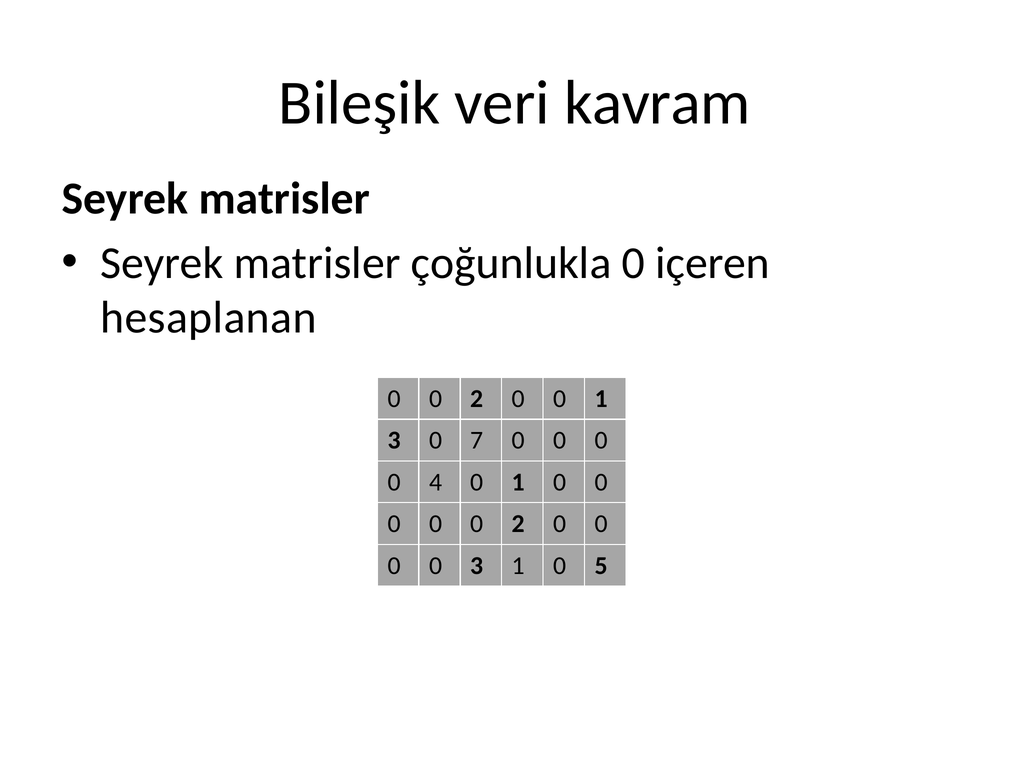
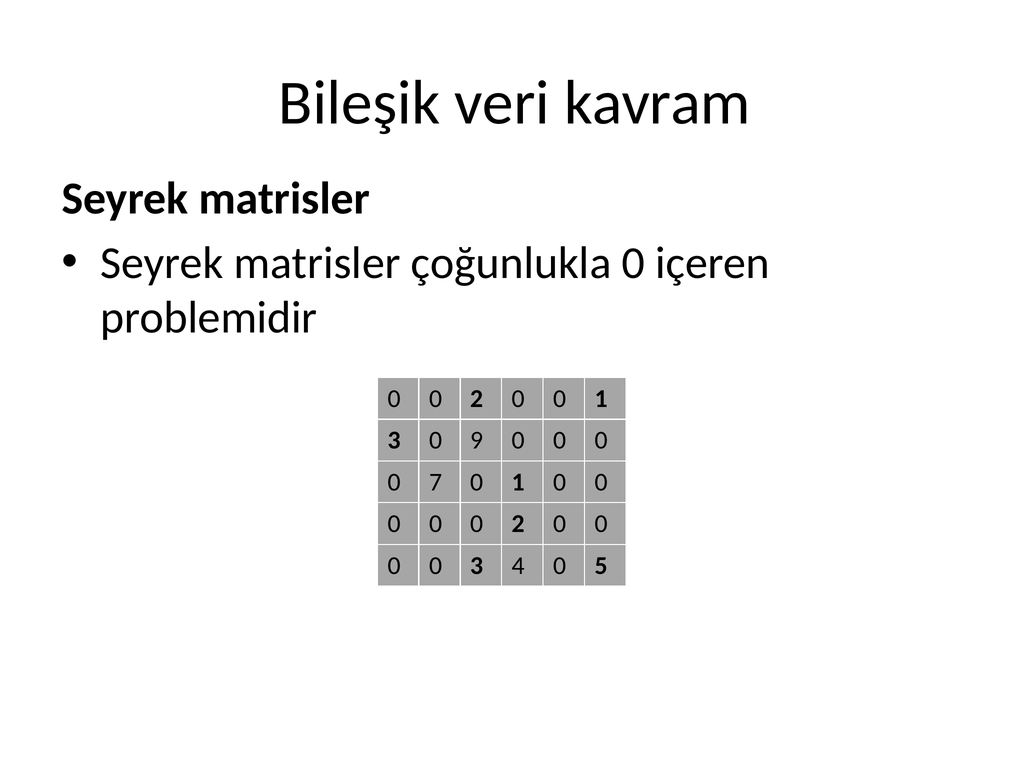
hesaplanan: hesaplanan -> problemidir (209, 318)
7: 7 -> 9 (477, 440)
4: 4 -> 7 (436, 482)
3 1: 1 -> 4 (518, 565)
